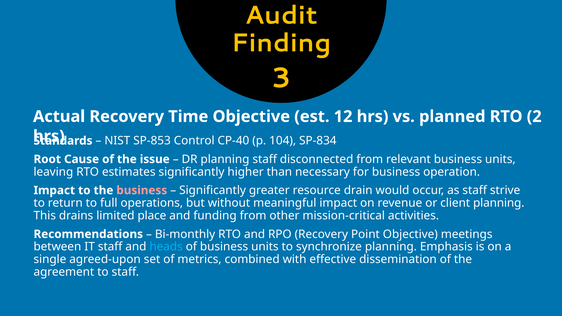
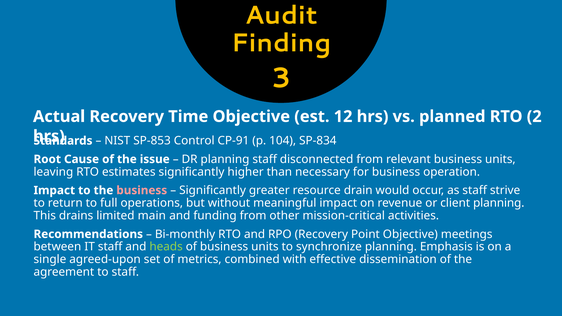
CP-40: CP-40 -> CP-91 (233, 141)
place: place -> main (152, 216)
heads colour: light blue -> light green (166, 247)
